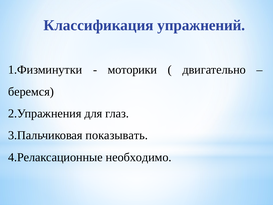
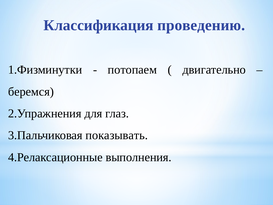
упражнений: упражнений -> проведению (201, 25)
моторики: моторики -> потопаем (132, 70)
необходимо: необходимо -> выполнения (139, 157)
